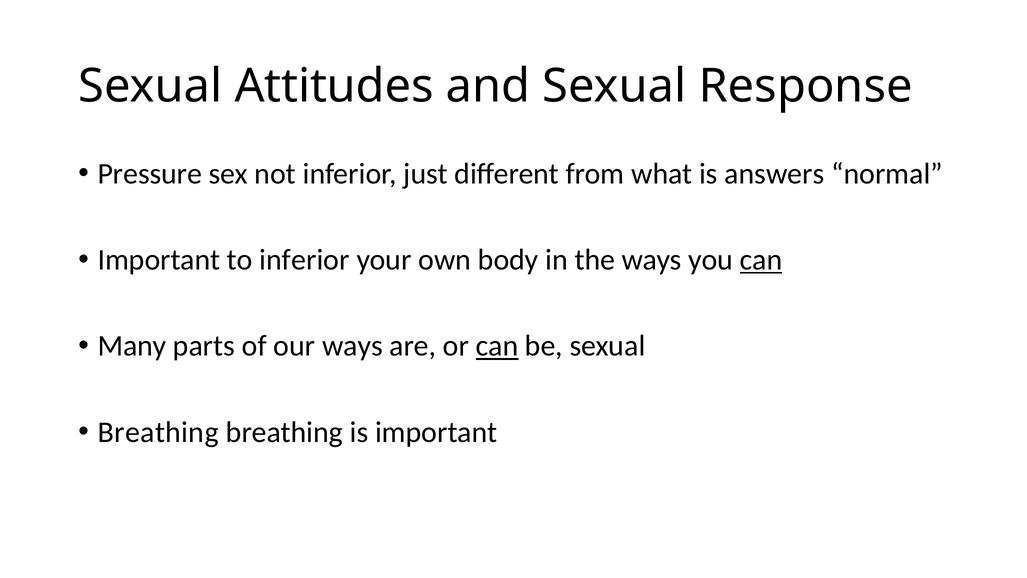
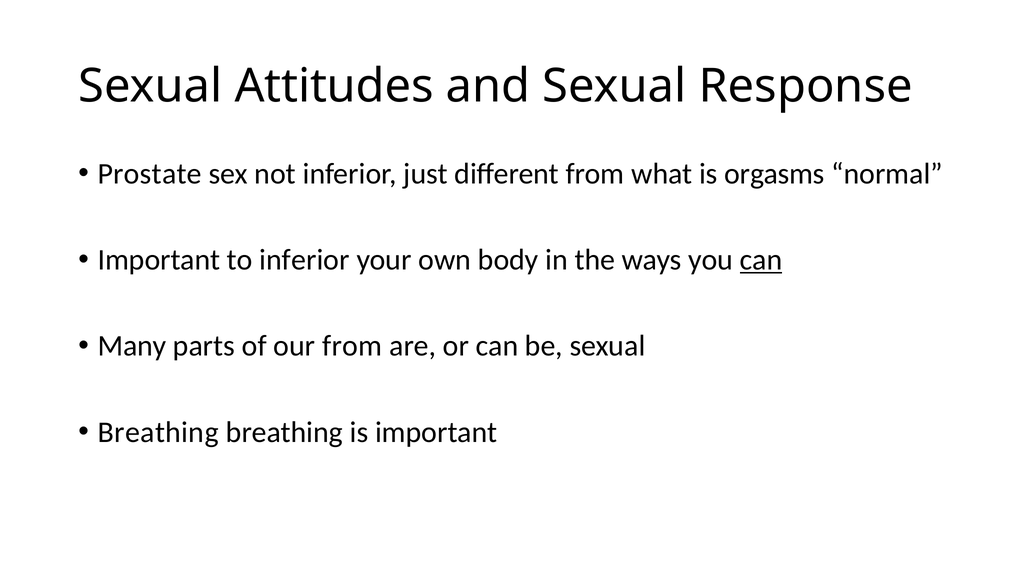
Pressure: Pressure -> Prostate (150, 174)
answers: answers -> orgasms (775, 174)
our ways: ways -> from (352, 346)
can underline: present -> none (497, 346)
